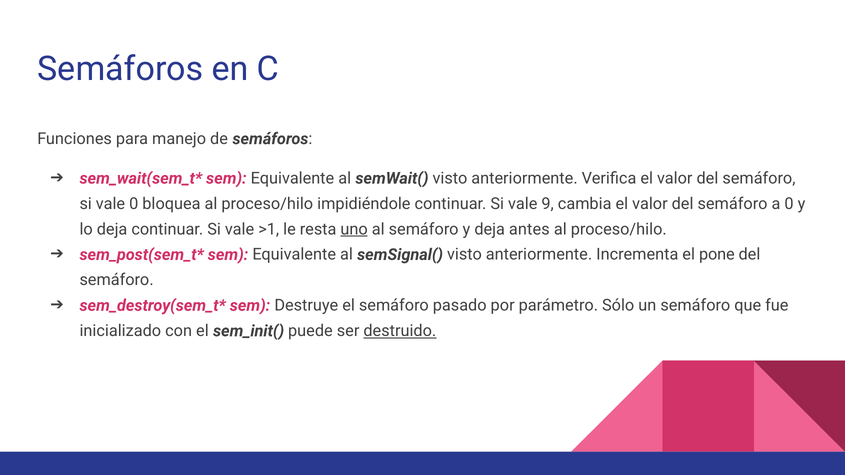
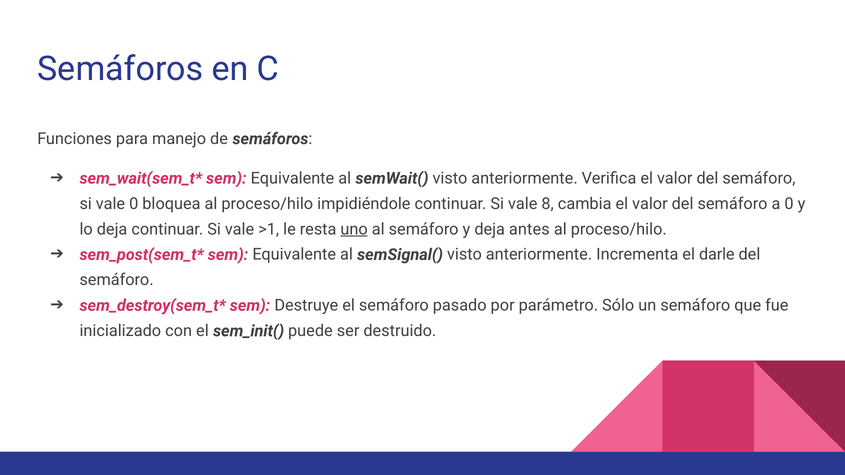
9: 9 -> 8 (548, 204)
pone: pone -> darle (717, 255)
destruido underline: present -> none (400, 331)
